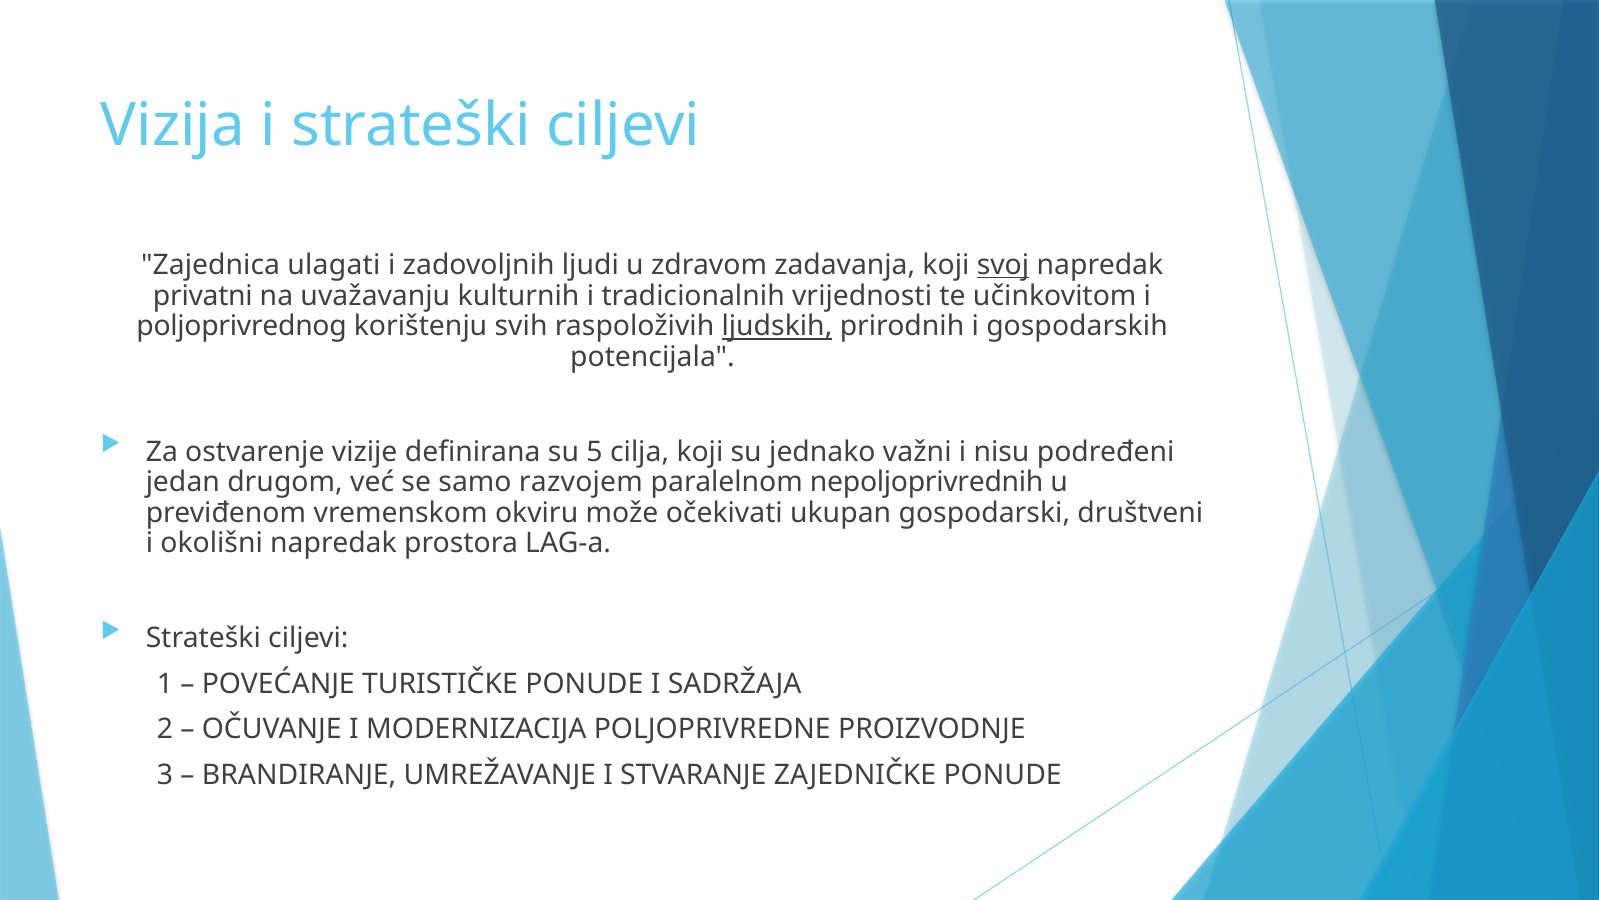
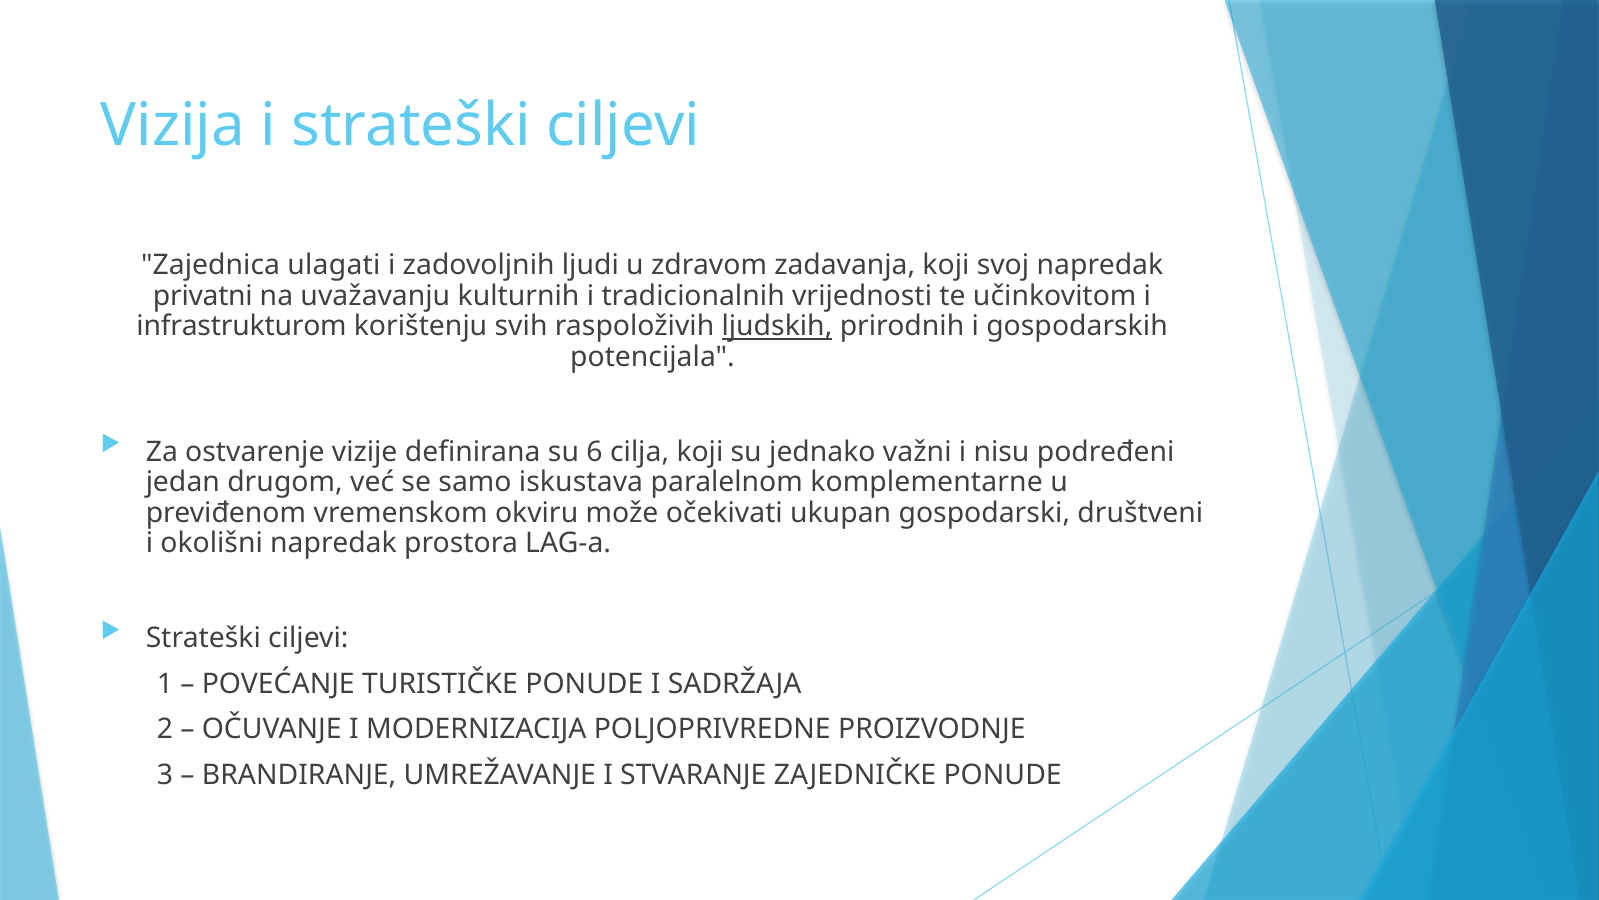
svoj underline: present -> none (1003, 265)
poljoprivrednog: poljoprivrednog -> infrastrukturom (242, 326)
5: 5 -> 6 (595, 451)
razvojem: razvojem -> iskustava (581, 482)
nepoljoprivrednih: nepoljoprivrednih -> komplementarne (927, 482)
